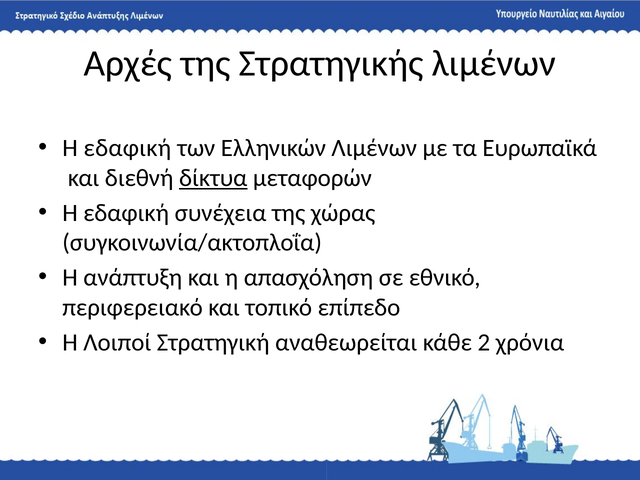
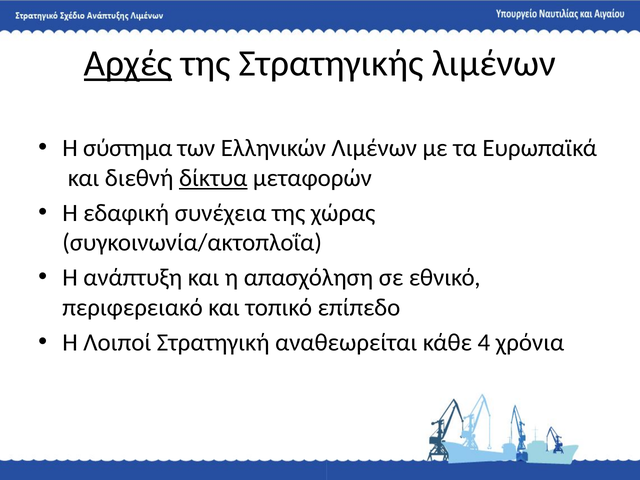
Αρχές underline: none -> present (128, 64)
εδαφική: εδαφική -> σύστημα (128, 148)
2: 2 -> 4 (484, 342)
